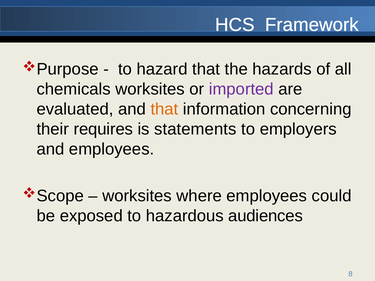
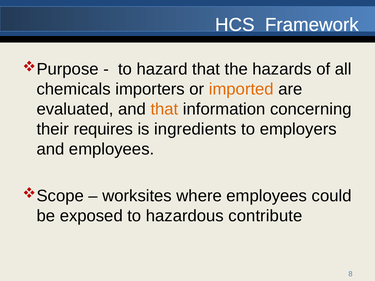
chemicals worksites: worksites -> importers (150, 89)
imported colour: purple -> orange (241, 89)
statements: statements -> ingredients (195, 129)
audiences: audiences -> contribute (265, 216)
